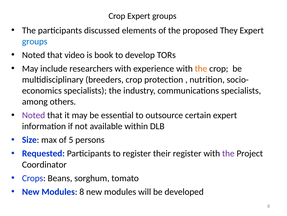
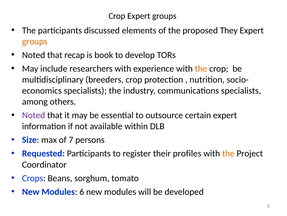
groups colour: blue -> orange (35, 41)
video: video -> recap (75, 55)
5: 5 -> 7 (71, 139)
their register: register -> profiles (187, 153)
the colour: purple -> orange (228, 153)
Modules 8: 8 -> 6 (82, 191)
